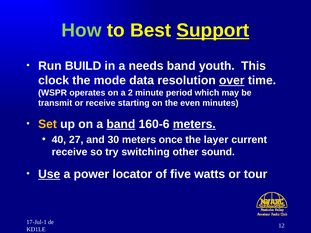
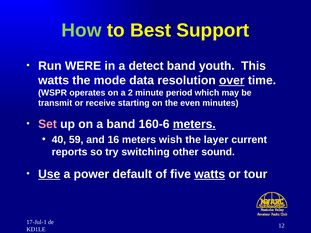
Support underline: present -> none (213, 30)
BUILD: BUILD -> WERE (83, 66)
needs: needs -> detect (146, 66)
clock: clock -> watts (54, 81)
Set colour: yellow -> pink (48, 124)
band underline: present -> none (121, 124)
27: 27 -> 59 (76, 140)
30: 30 -> 16 (113, 140)
once: once -> wish (171, 140)
receive: receive -> reports (70, 152)
locator: locator -> default (132, 174)
watts underline: none -> present (210, 174)
